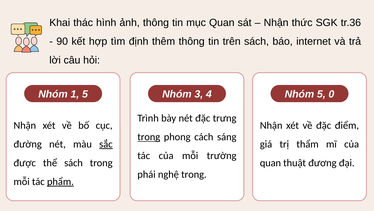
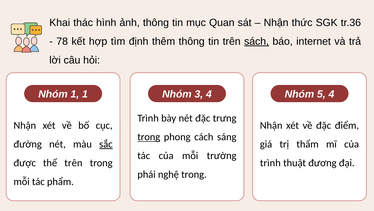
90: 90 -> 78 (62, 41)
sách underline: none -> present (257, 41)
1 5: 5 -> 1 (85, 94)
5 0: 0 -> 4 (331, 94)
thể sách: sách -> trên (73, 162)
quan: quan -> trình (270, 162)
phẩm underline: present -> none (60, 181)
